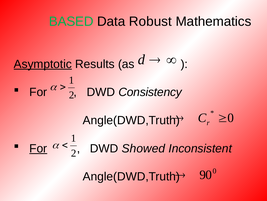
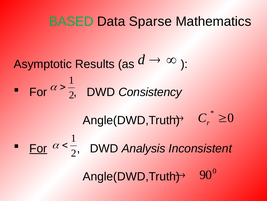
Robust: Robust -> Sparse (150, 21)
Asymptotic underline: present -> none (43, 64)
Showed: Showed -> Analysis (144, 148)
